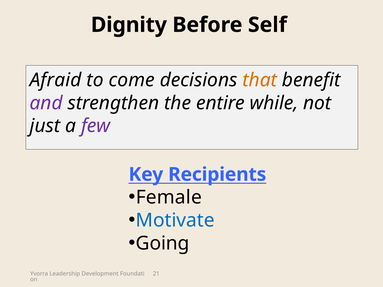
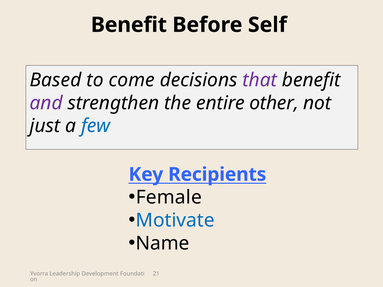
Dignity: Dignity -> Benefit (129, 25)
Afraid: Afraid -> Based (55, 80)
that colour: orange -> purple (260, 80)
while: while -> other (274, 103)
few colour: purple -> blue (96, 126)
Going: Going -> Name (163, 244)
